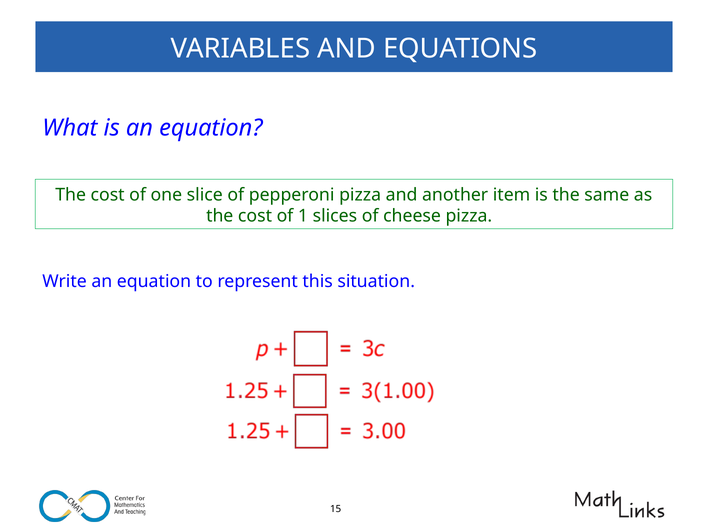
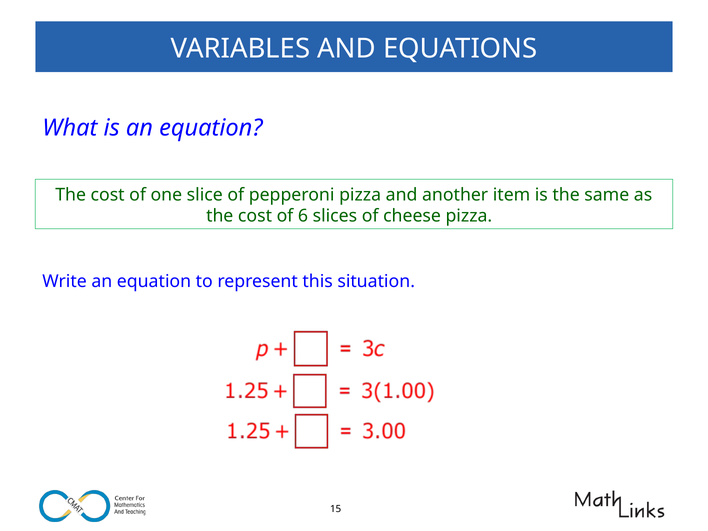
1: 1 -> 6 (303, 216)
